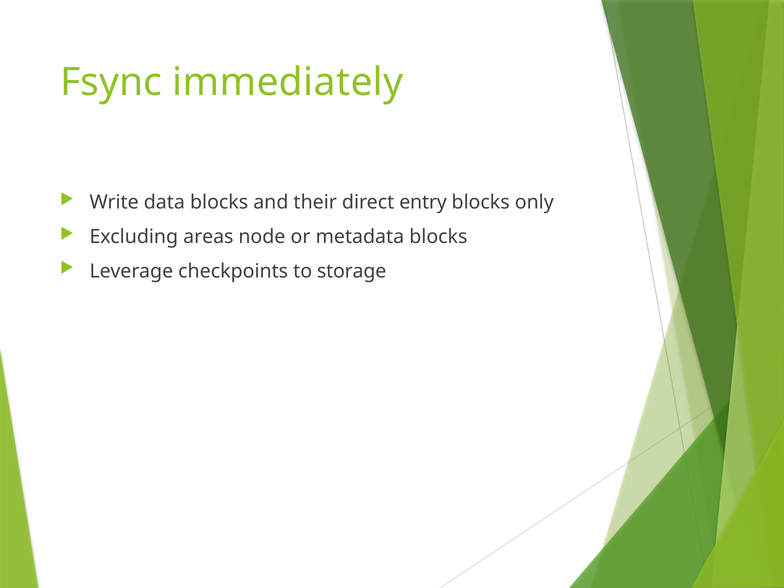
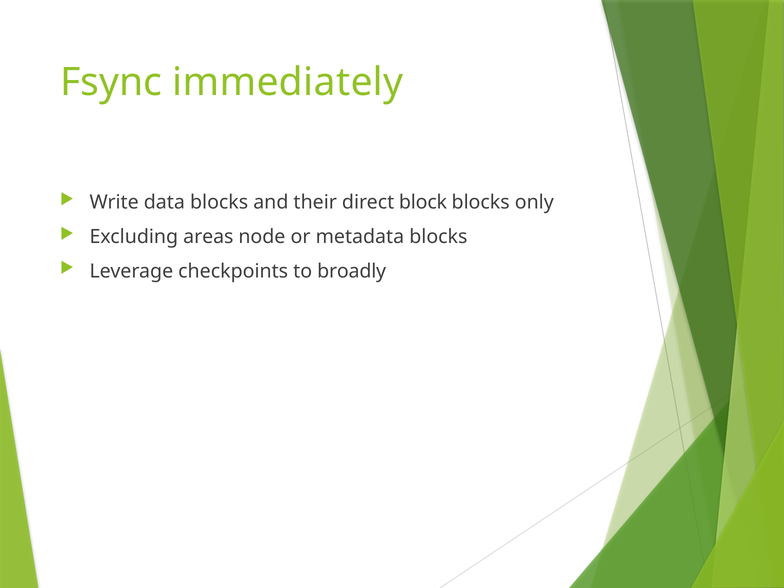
entry: entry -> block (423, 202)
storage: storage -> broadly (352, 271)
